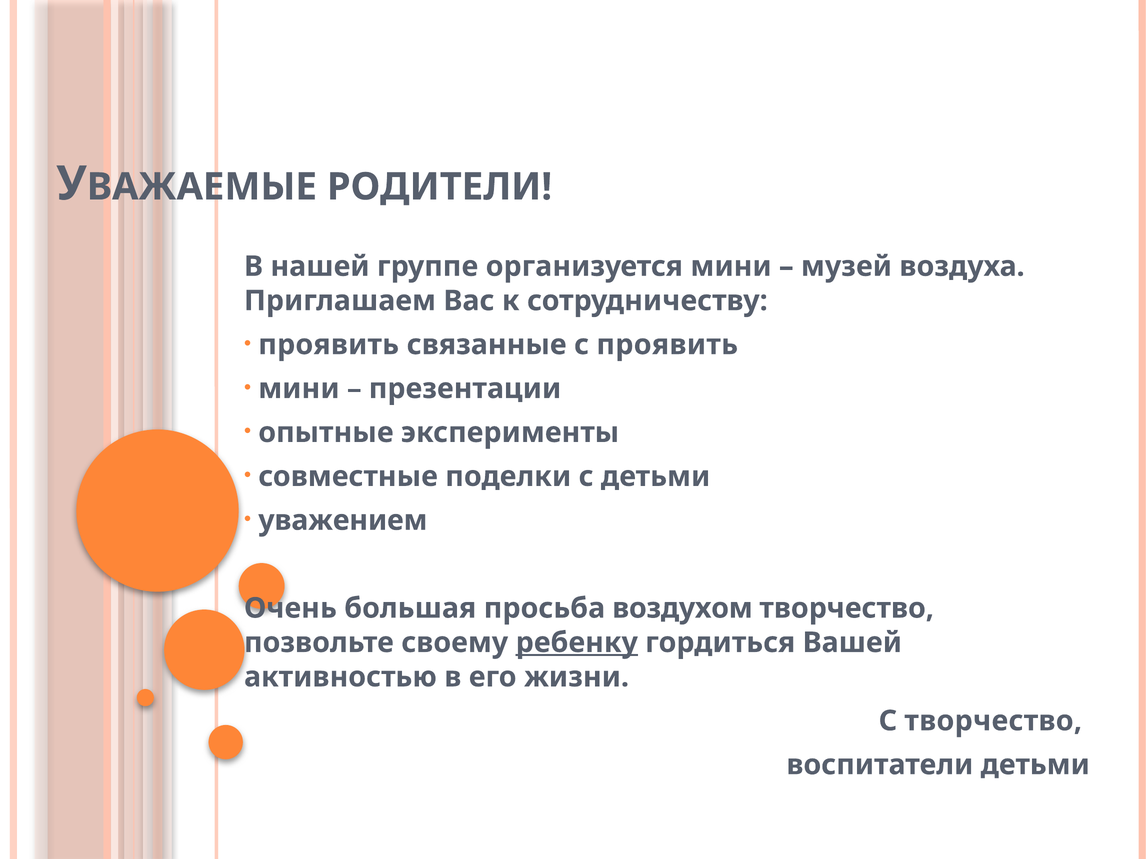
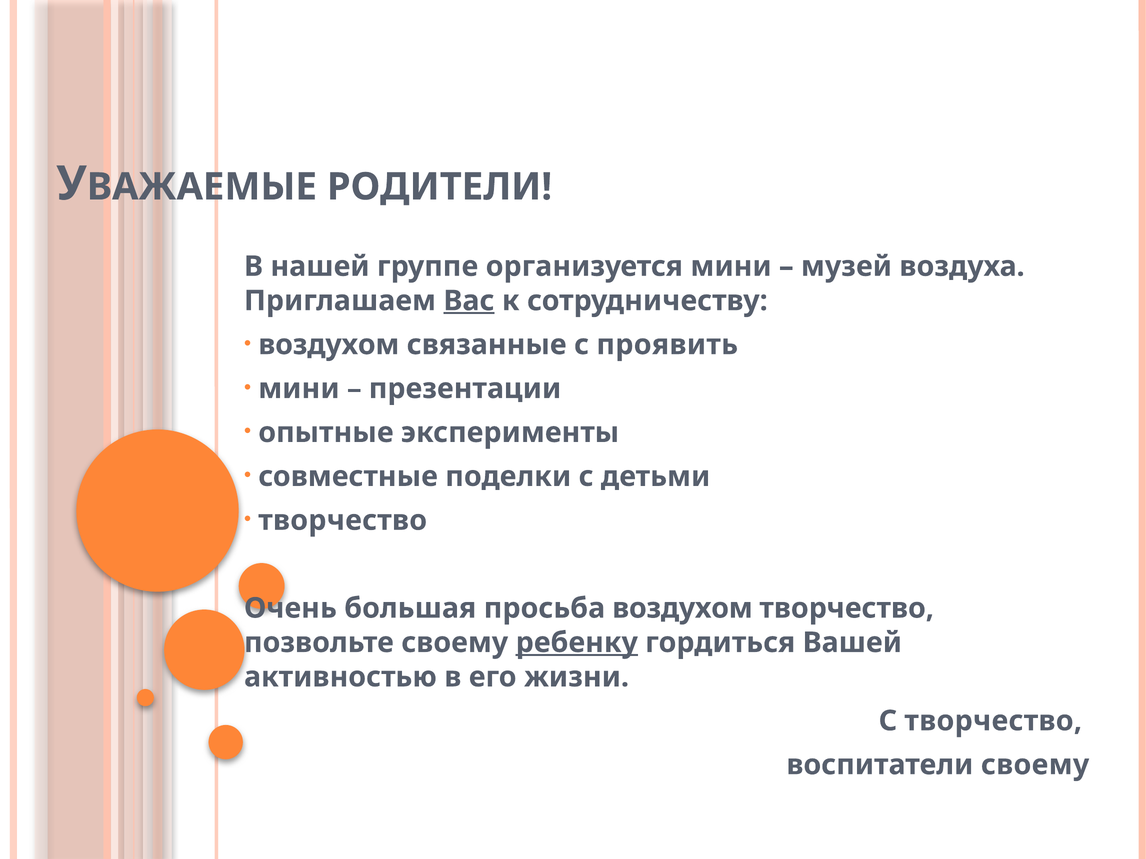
Вас underline: none -> present (469, 301)
проявить: проявить -> воздухом (329, 345)
уважением: уважением -> творчество (343, 521)
воспитатели детьми: детьми -> своему (1035, 765)
